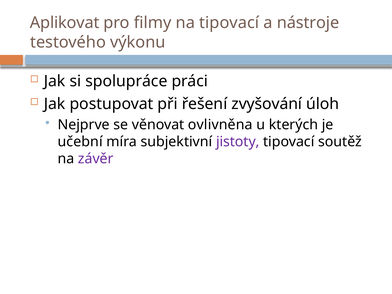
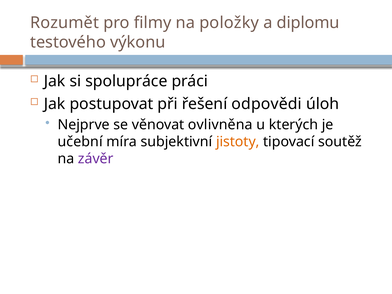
Aplikovat: Aplikovat -> Rozumět (65, 23)
na tipovací: tipovací -> položky (229, 23)
nástroje: nástroje -> diplomu (308, 23)
zvyšování: zvyšování -> odpovědi (267, 104)
jistoty colour: purple -> orange (238, 142)
